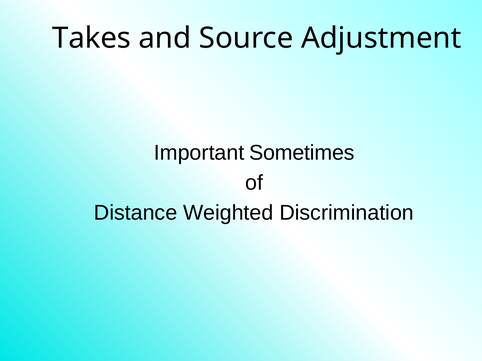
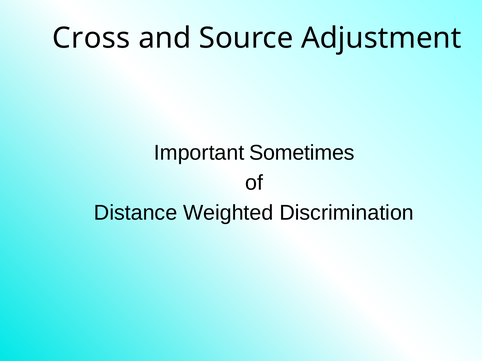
Takes: Takes -> Cross (91, 38)
